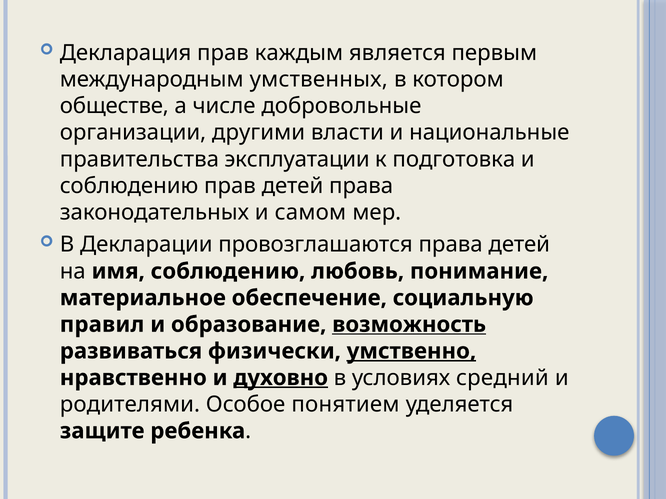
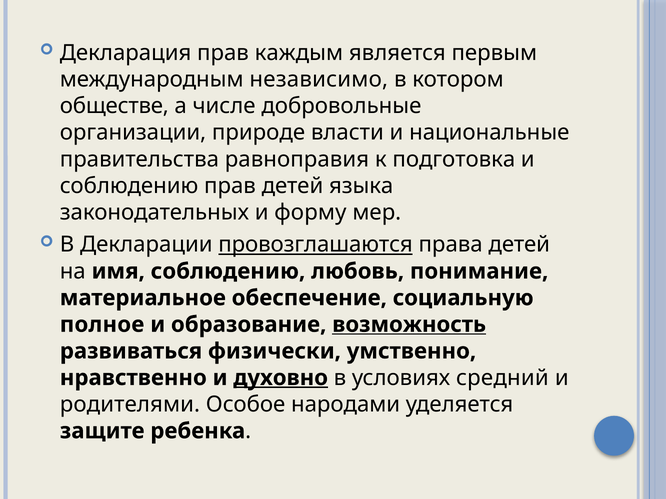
умственных: умственных -> независимо (319, 80)
другими: другими -> природе (259, 133)
эксплуатации: эксплуатации -> равноправия (297, 159)
детей права: права -> языка (361, 186)
самом: самом -> форму (310, 213)
провозглашаются underline: none -> present (316, 245)
правил: правил -> полное (102, 325)
умственно underline: present -> none (411, 351)
понятием: понятием -> народами (346, 405)
